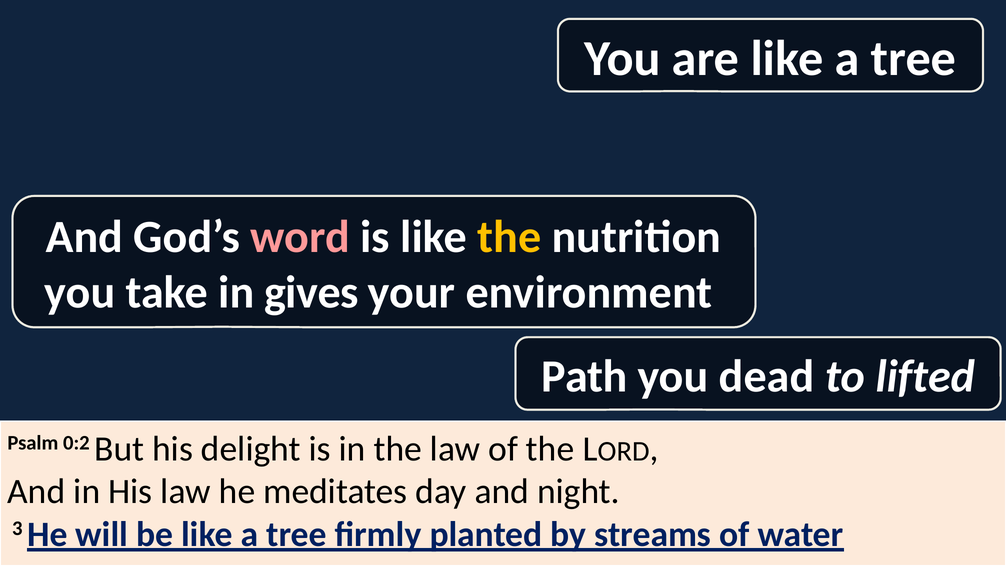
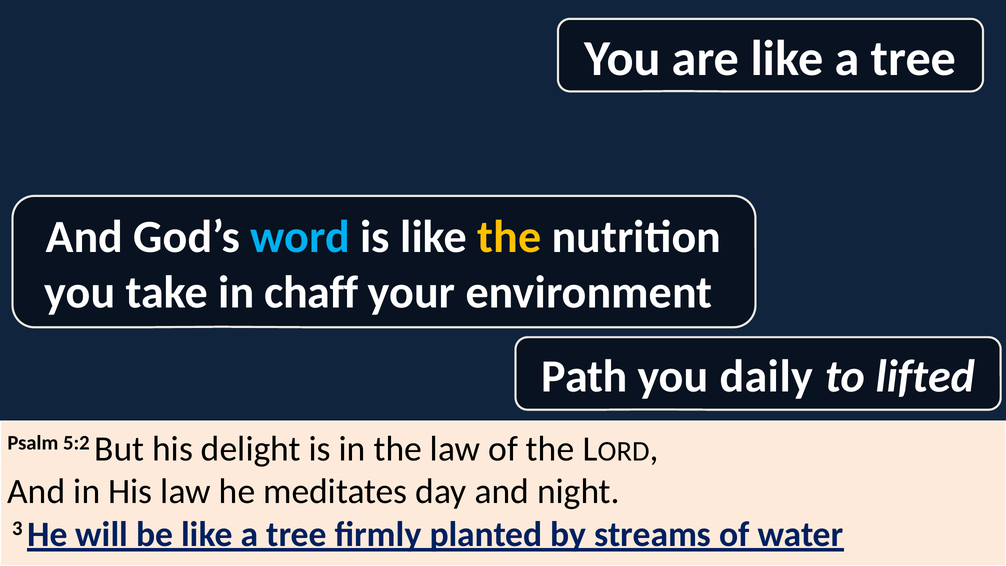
word colour: pink -> light blue (300, 237)
gives: gives -> chaff (311, 292)
dead: dead -> daily (766, 377)
0:2: 0:2 -> 5:2 (76, 443)
